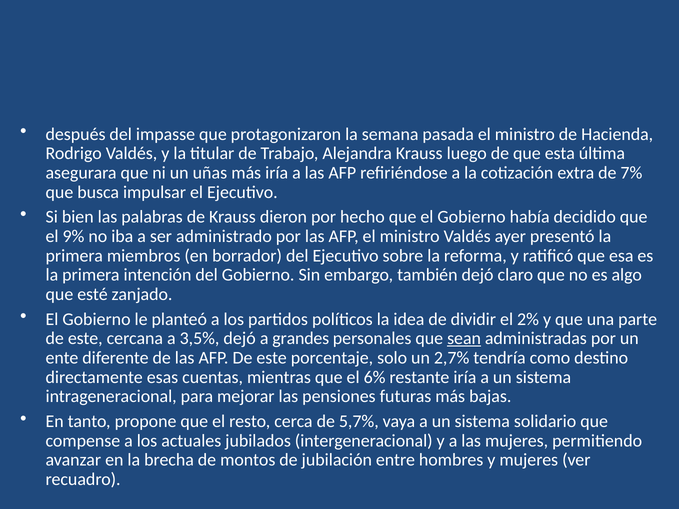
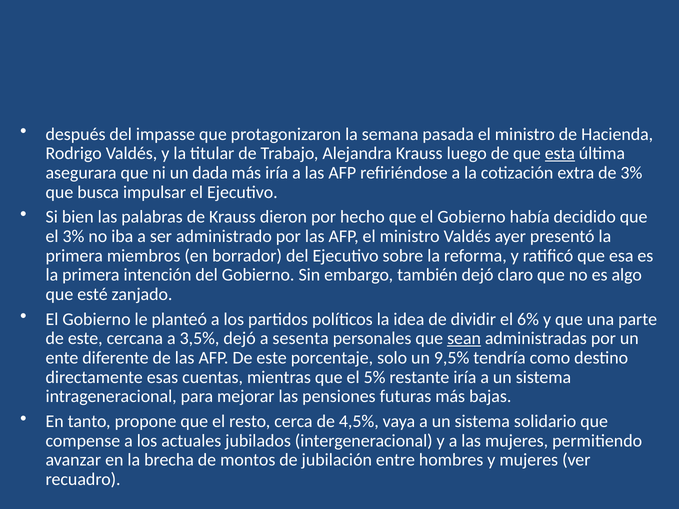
esta underline: none -> present (560, 154)
uñas: uñas -> dada (210, 173)
de 7%: 7% -> 3% (631, 173)
el 9%: 9% -> 3% (73, 236)
2%: 2% -> 6% (528, 319)
grandes: grandes -> sesenta (301, 339)
2,7%: 2,7% -> 9,5% (452, 358)
6%: 6% -> 5% (375, 377)
5,7%: 5,7% -> 4,5% (359, 421)
